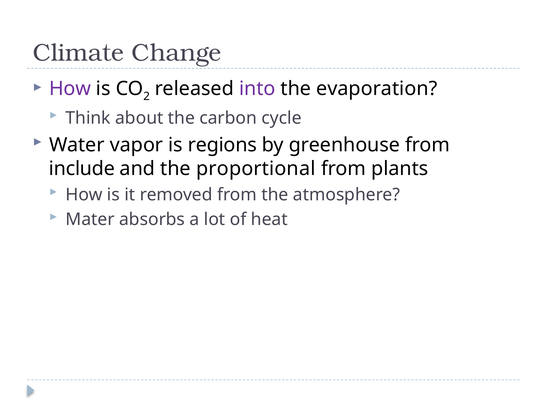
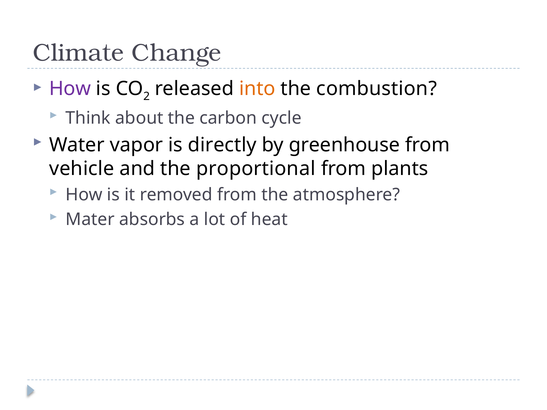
into colour: purple -> orange (257, 89)
evaporation: evaporation -> combustion (377, 89)
regions: regions -> directly (222, 145)
include: include -> vehicle (82, 169)
